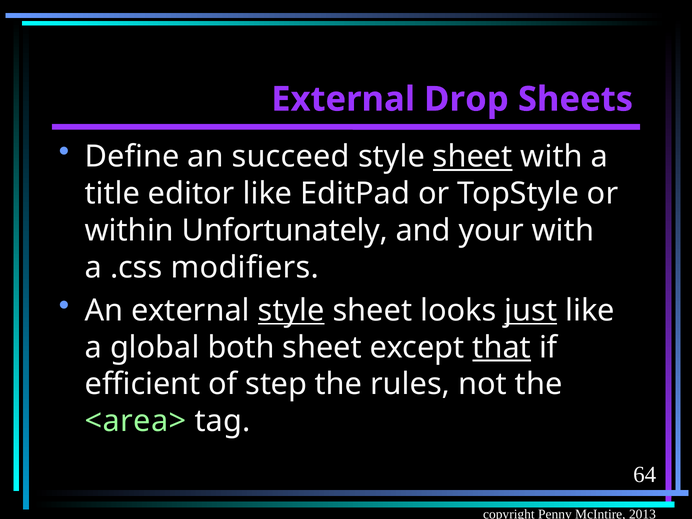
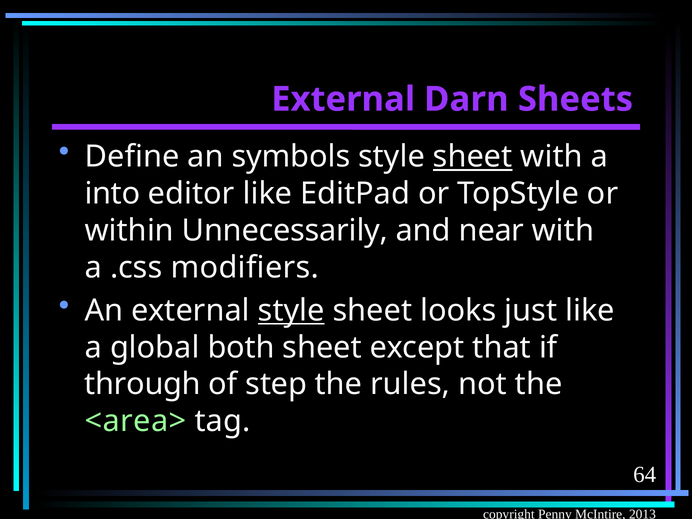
Drop: Drop -> Darn (466, 99)
succeed: succeed -> symbols (291, 157)
title: title -> into (113, 194)
Unfortunately: Unfortunately -> Unnecessarily (285, 231)
your: your -> near (492, 231)
just underline: present -> none (531, 311)
that underline: present -> none (502, 347)
efficient: efficient -> through (143, 384)
